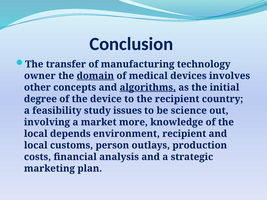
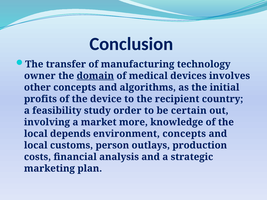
algorithms underline: present -> none (148, 87)
degree: degree -> profits (40, 99)
issues: issues -> order (127, 111)
science: science -> certain (189, 111)
environment recipient: recipient -> concepts (184, 134)
